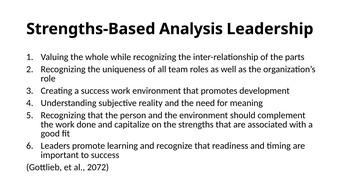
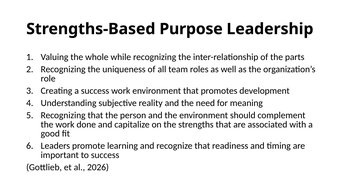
Analysis: Analysis -> Purpose (191, 29)
2072: 2072 -> 2026 (98, 167)
